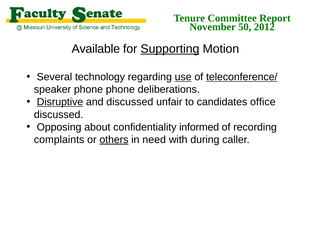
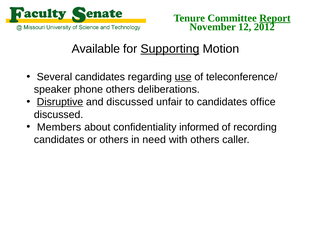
Report underline: none -> present (275, 18)
50: 50 -> 12 (245, 27)
Several technology: technology -> candidates (100, 77)
teleconference/ underline: present -> none (242, 77)
phone phone: phone -> others (120, 89)
Opposing: Opposing -> Members (59, 127)
complaints: complaints -> candidates (59, 139)
others underline: present -> none (114, 139)
with during: during -> others (205, 139)
